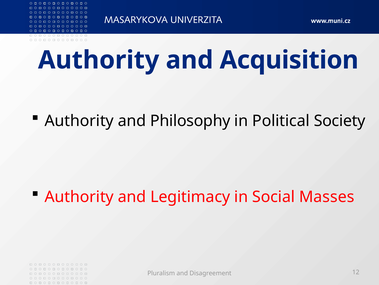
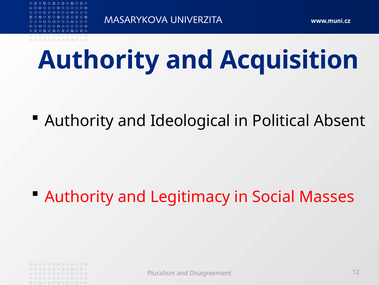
Philosophy: Philosophy -> Ideological (190, 120)
Society: Society -> Absent (340, 120)
